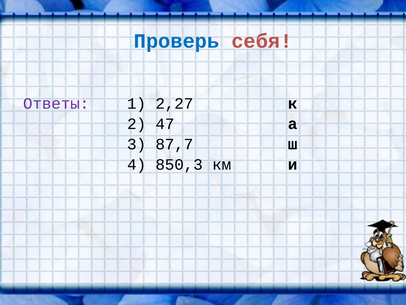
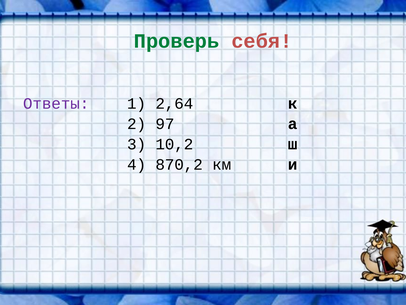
Проверь colour: blue -> green (177, 41)
2,27: 2,27 -> 2,64 (174, 104)
47: 47 -> 97 (165, 124)
87,7: 87,7 -> 10,2 (174, 144)
850,3: 850,3 -> 870,2 (179, 164)
